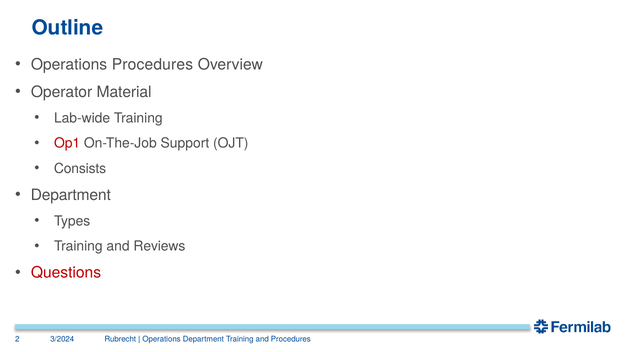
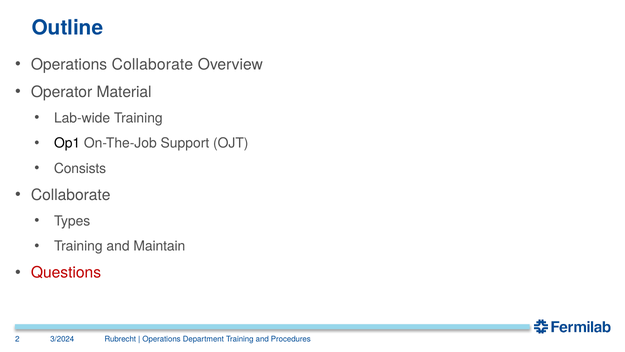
Operations Procedures: Procedures -> Collaborate (152, 65)
Op1 colour: red -> black (67, 143)
Department: Department -> Collaborate (71, 195)
Reviews: Reviews -> Maintain (159, 246)
